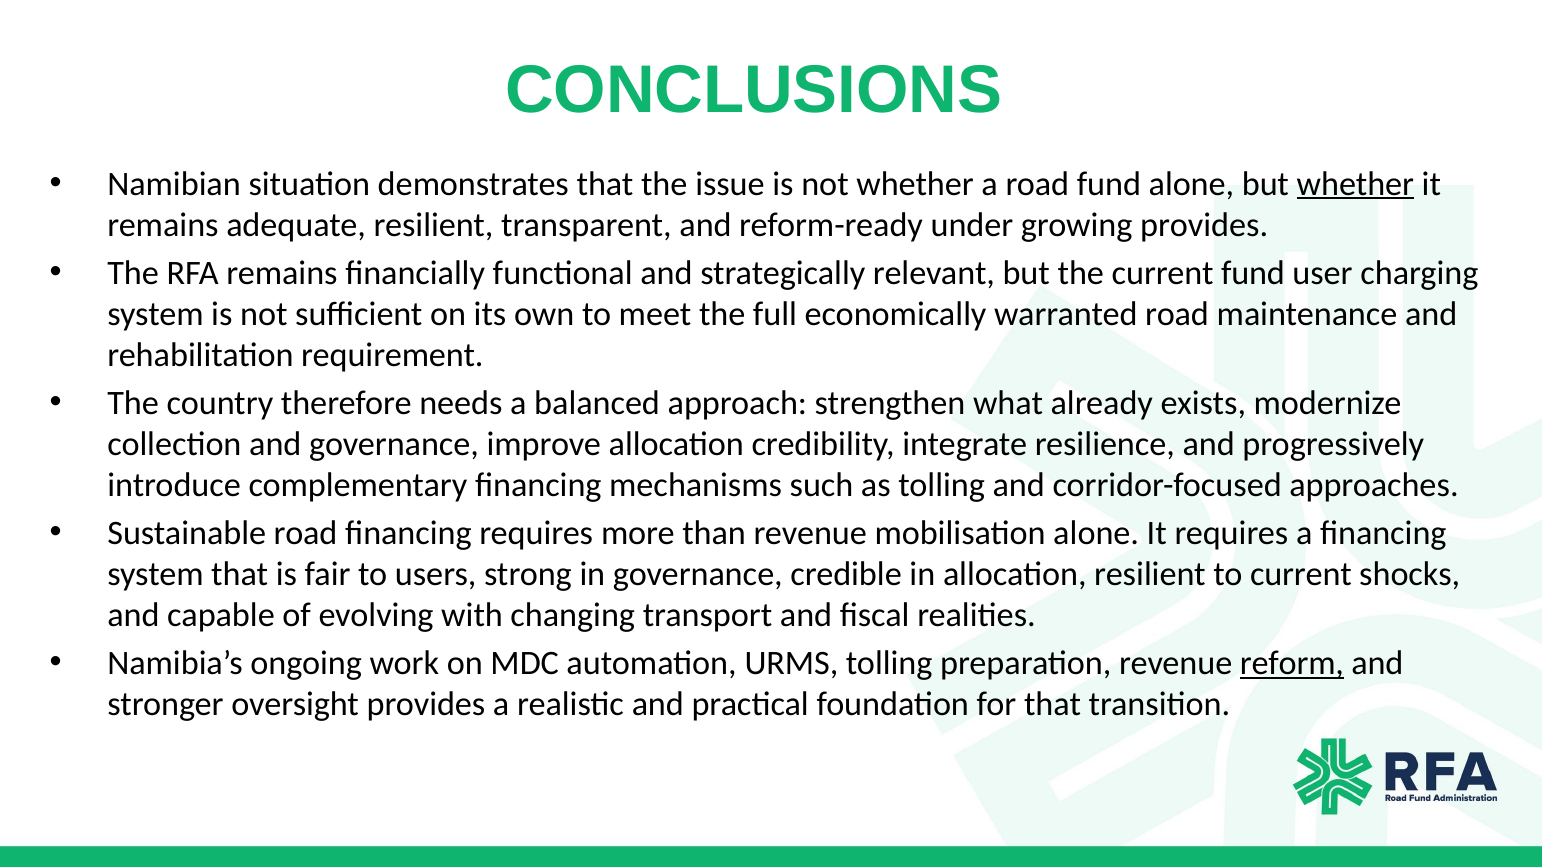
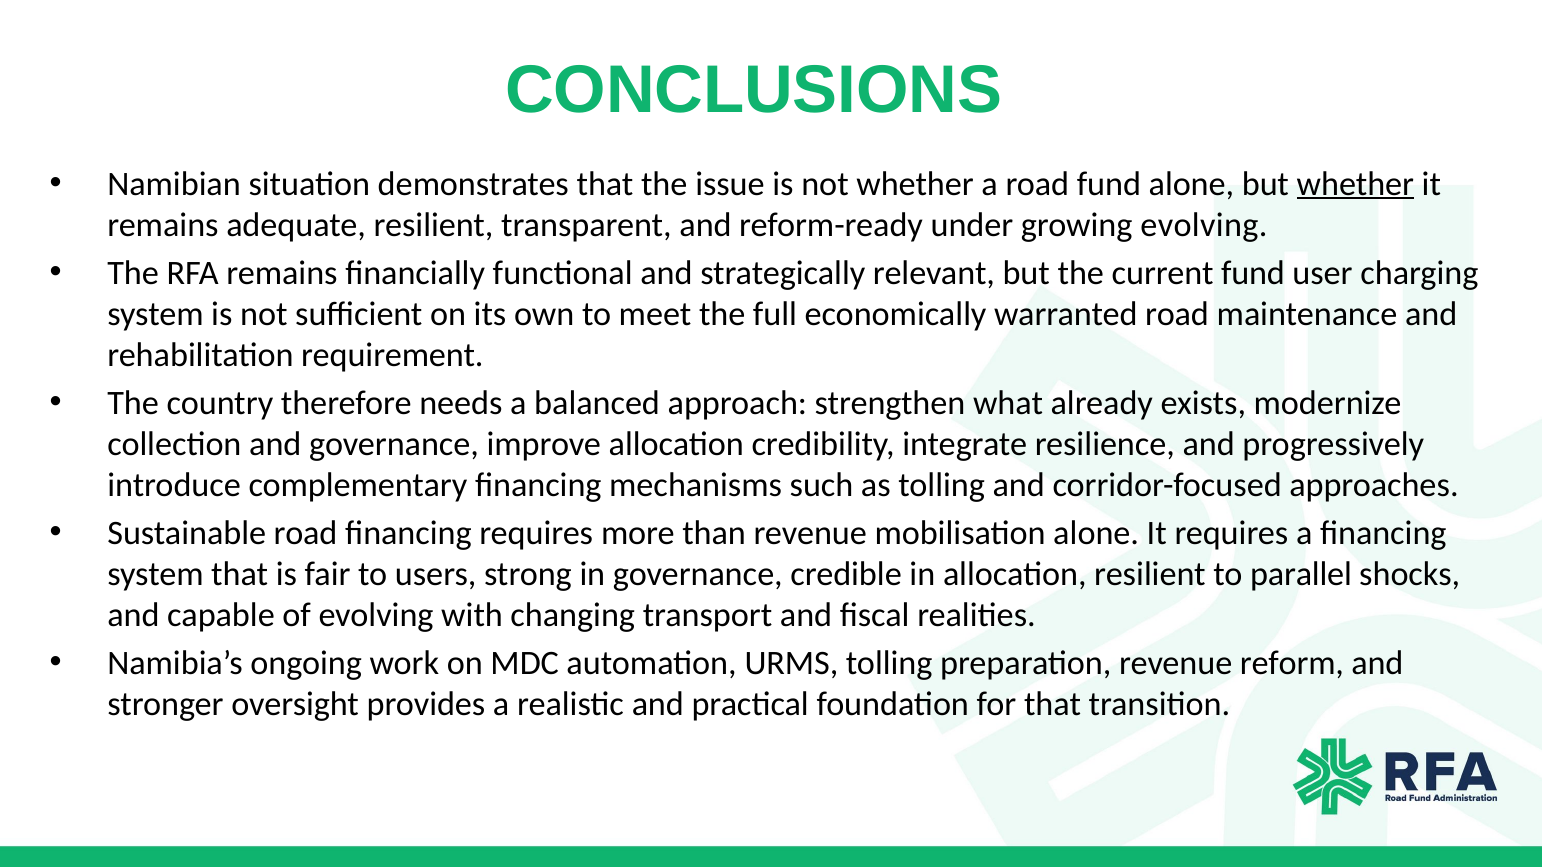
growing provides: provides -> evolving (1204, 225)
to current: current -> parallel (1301, 574)
reform underline: present -> none (1292, 663)
